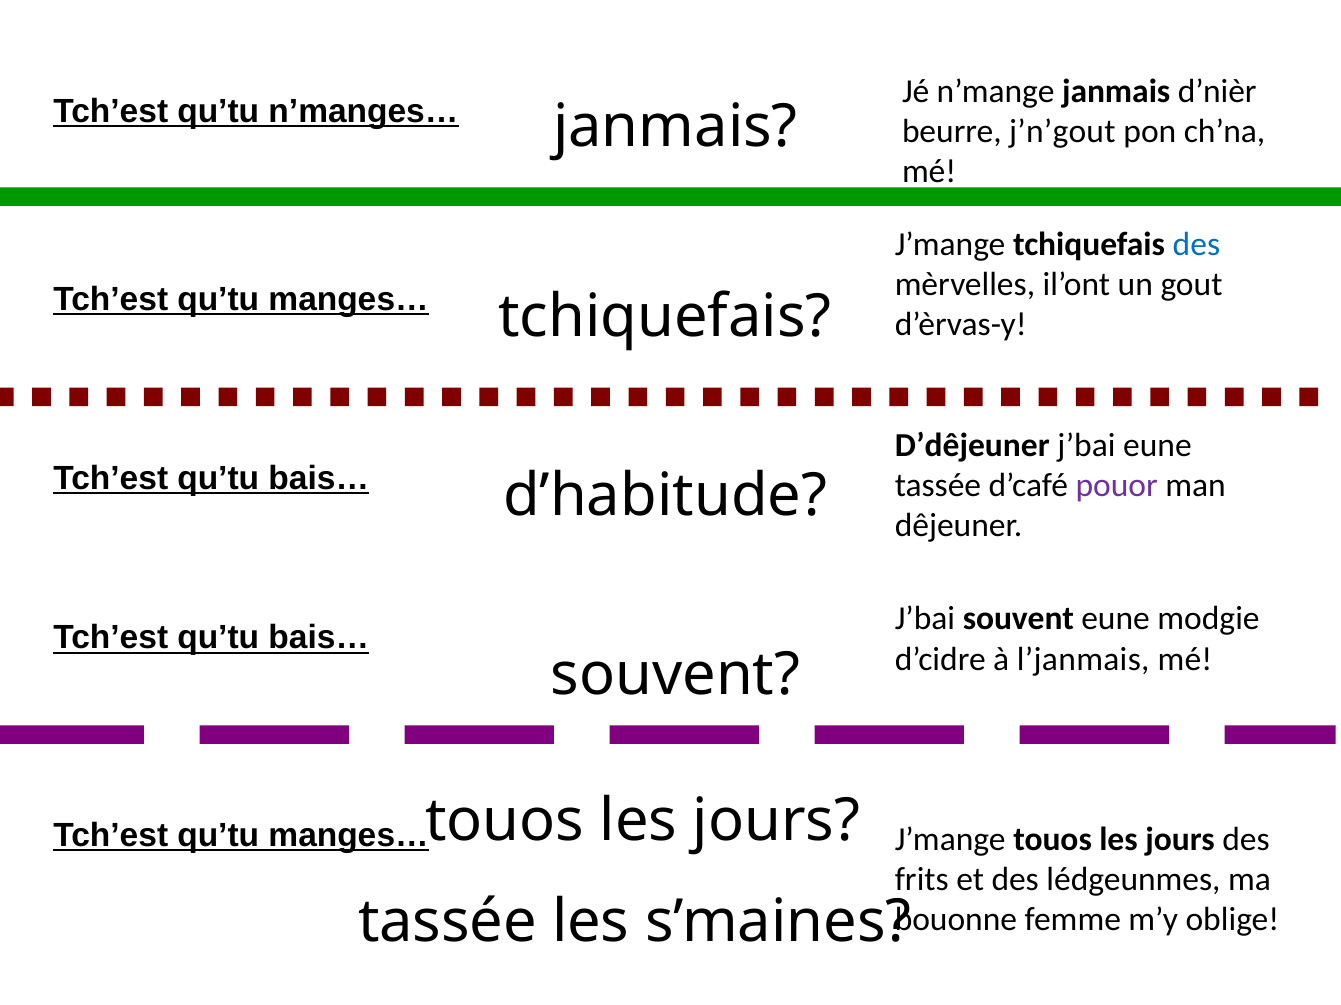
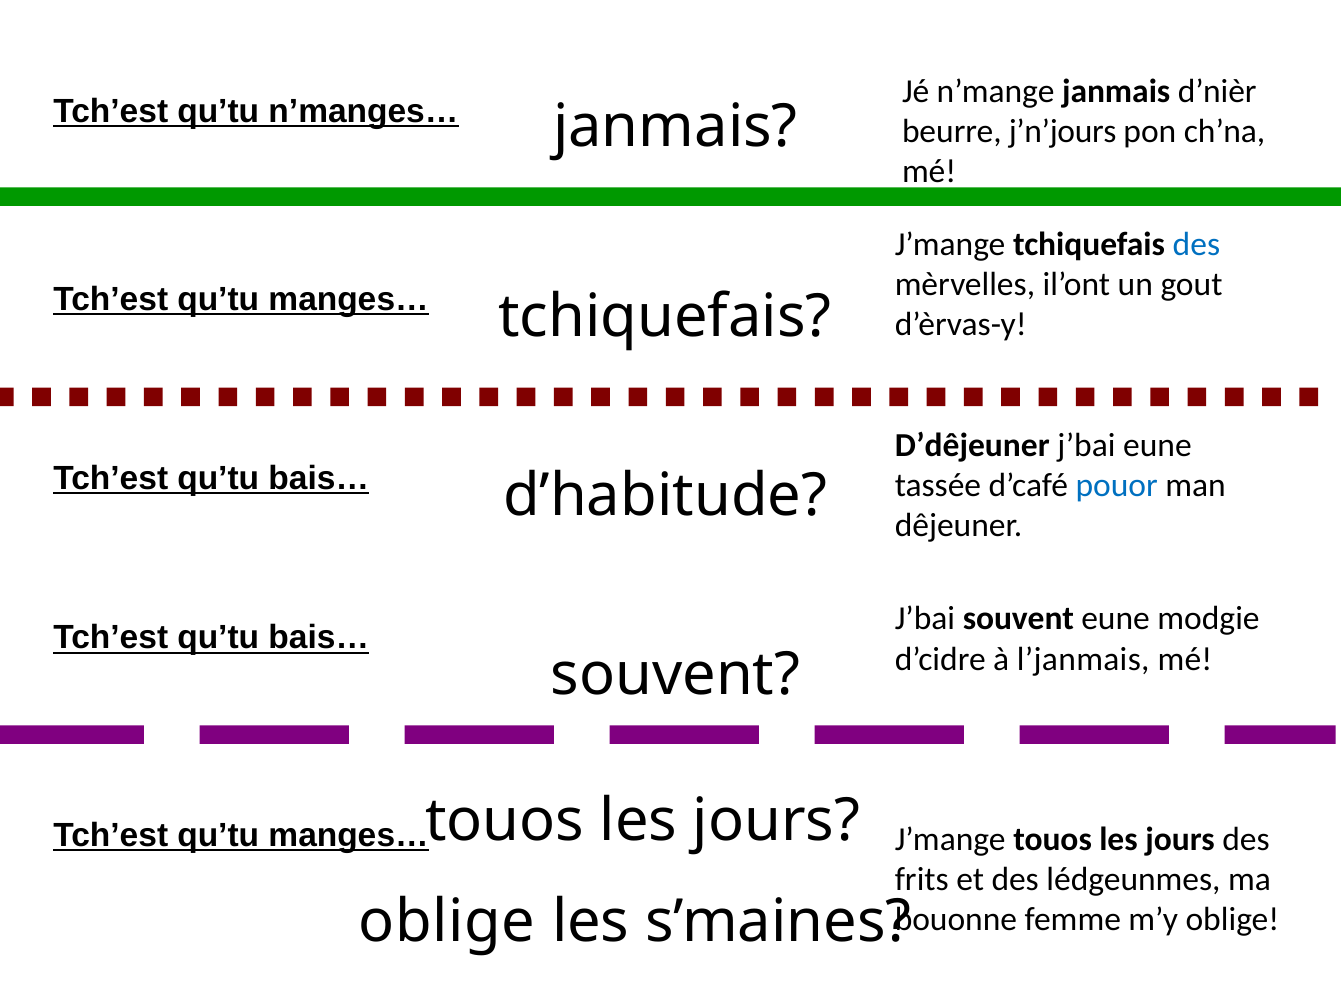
j’n’gout: j’n’gout -> j’n’jours (1063, 132)
pouor colour: purple -> blue (1117, 486)
tassée: tassée -> oblige (447, 923)
